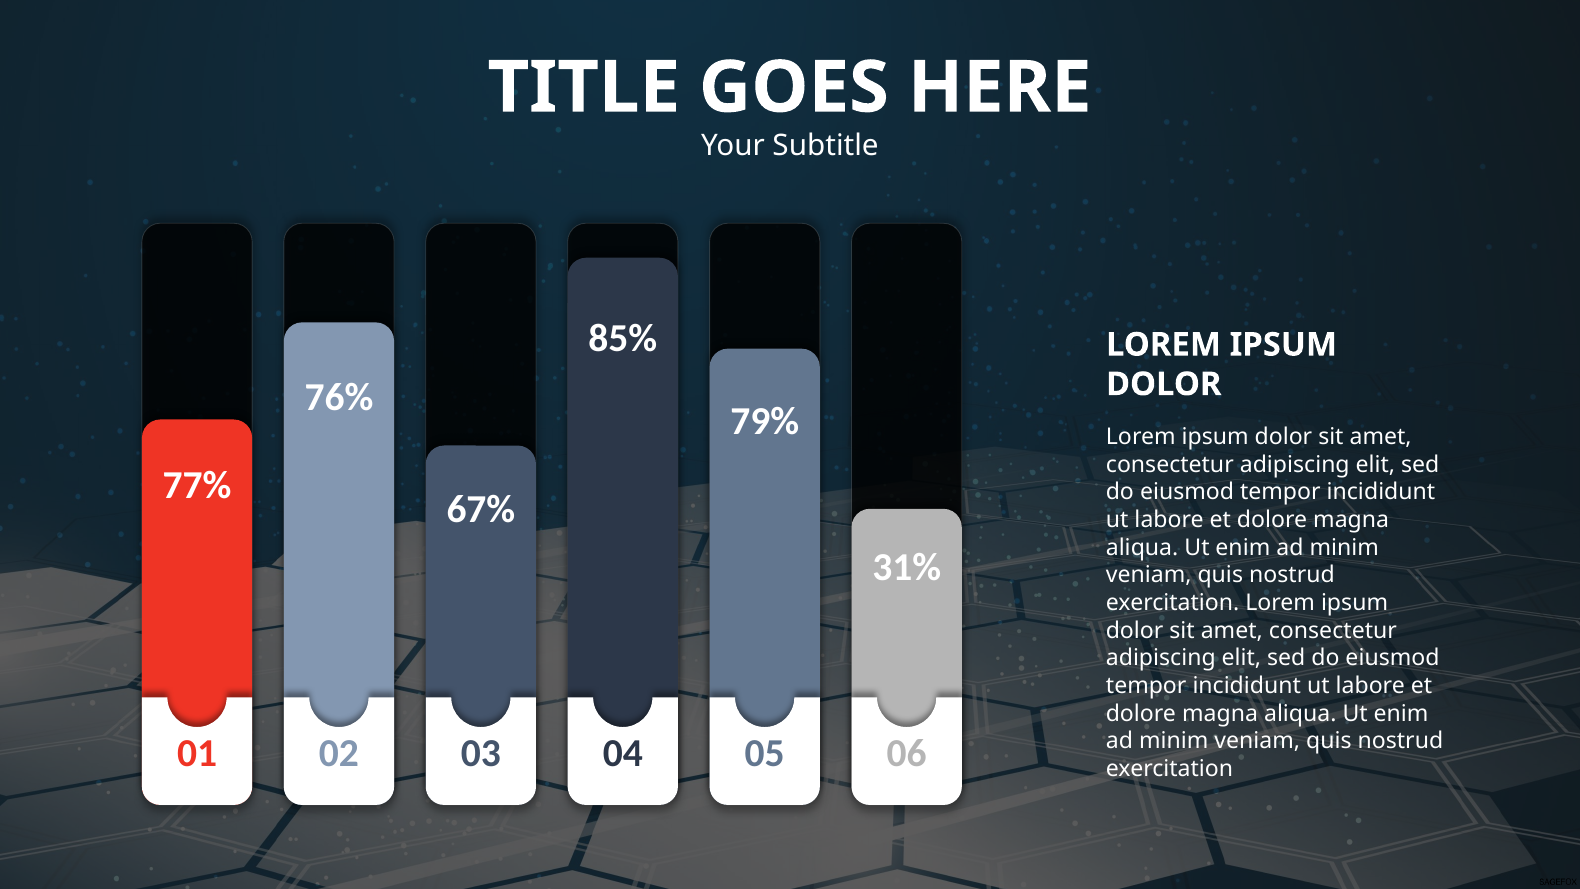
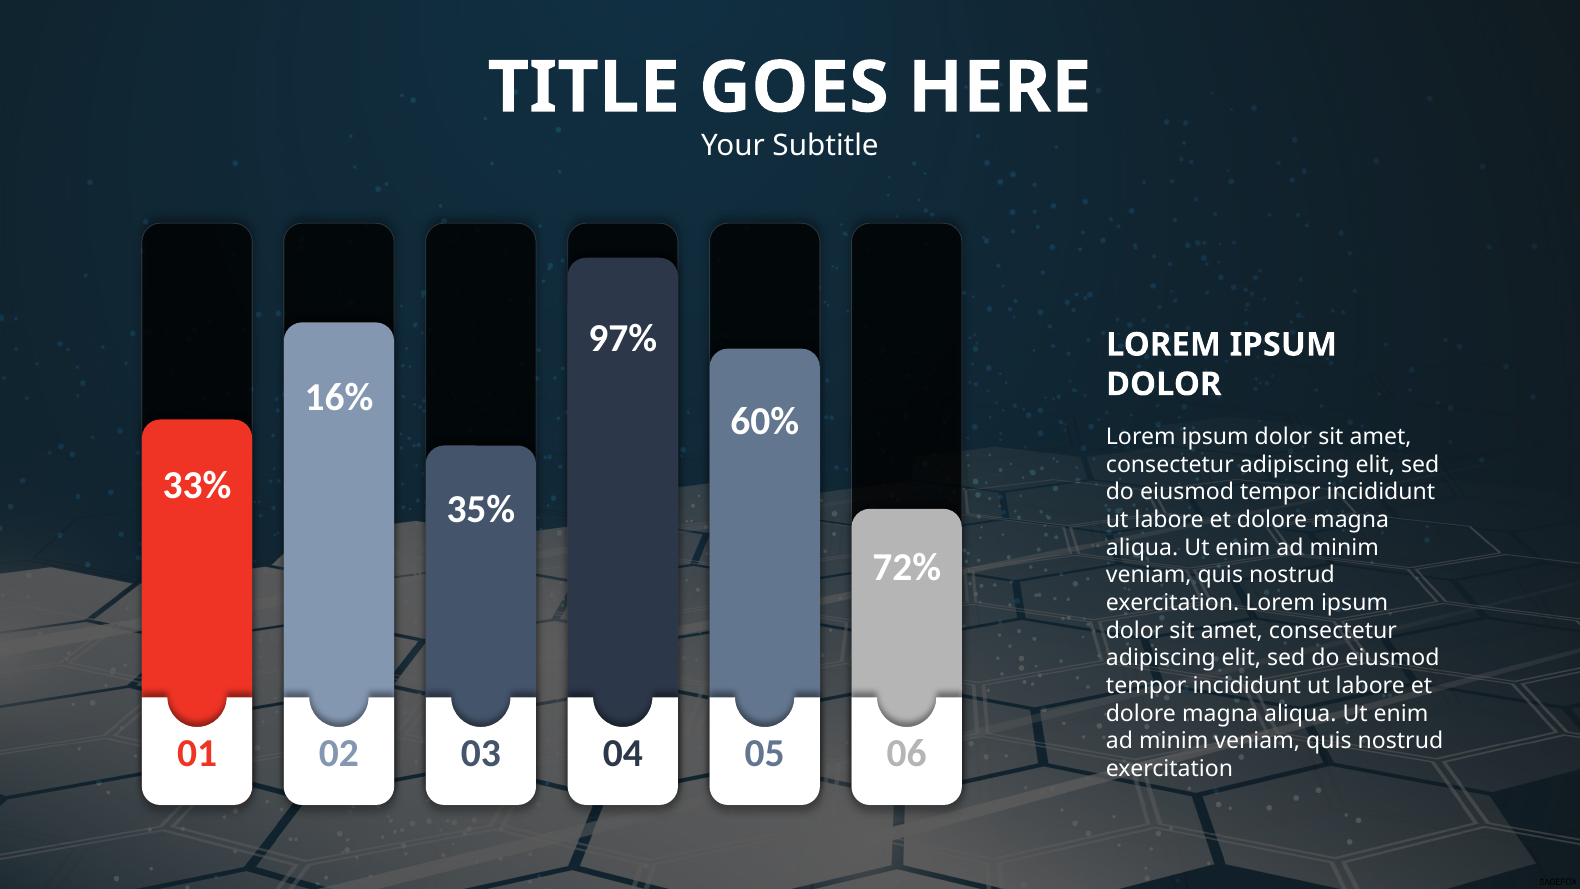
85%: 85% -> 97% (623, 338)
76%: 76% -> 16% (339, 397)
79%: 79% -> 60% (765, 421)
77%: 77% -> 33% (197, 486)
67%: 67% -> 35% (481, 509)
31%: 31% -> 72% (907, 567)
